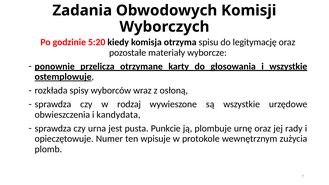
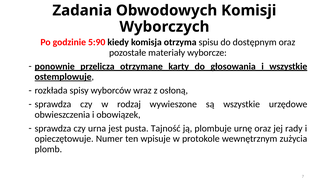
5:20: 5:20 -> 5:90 (97, 42)
legitymację: legitymację -> dostępnym (255, 42)
kandydata: kandydata -> obowiązek (118, 115)
Punkcie: Punkcie -> Tajność (166, 128)
